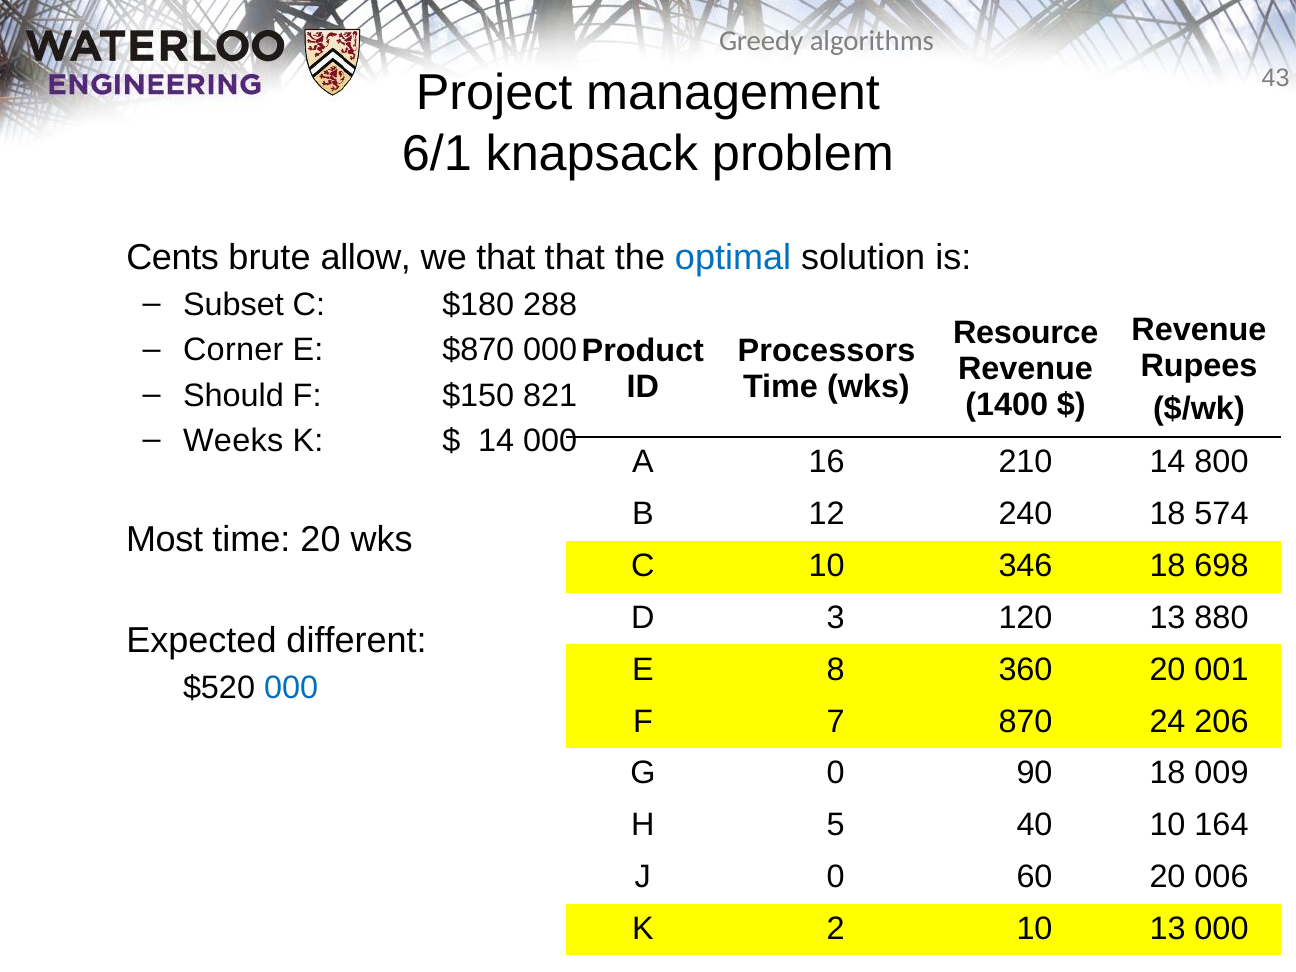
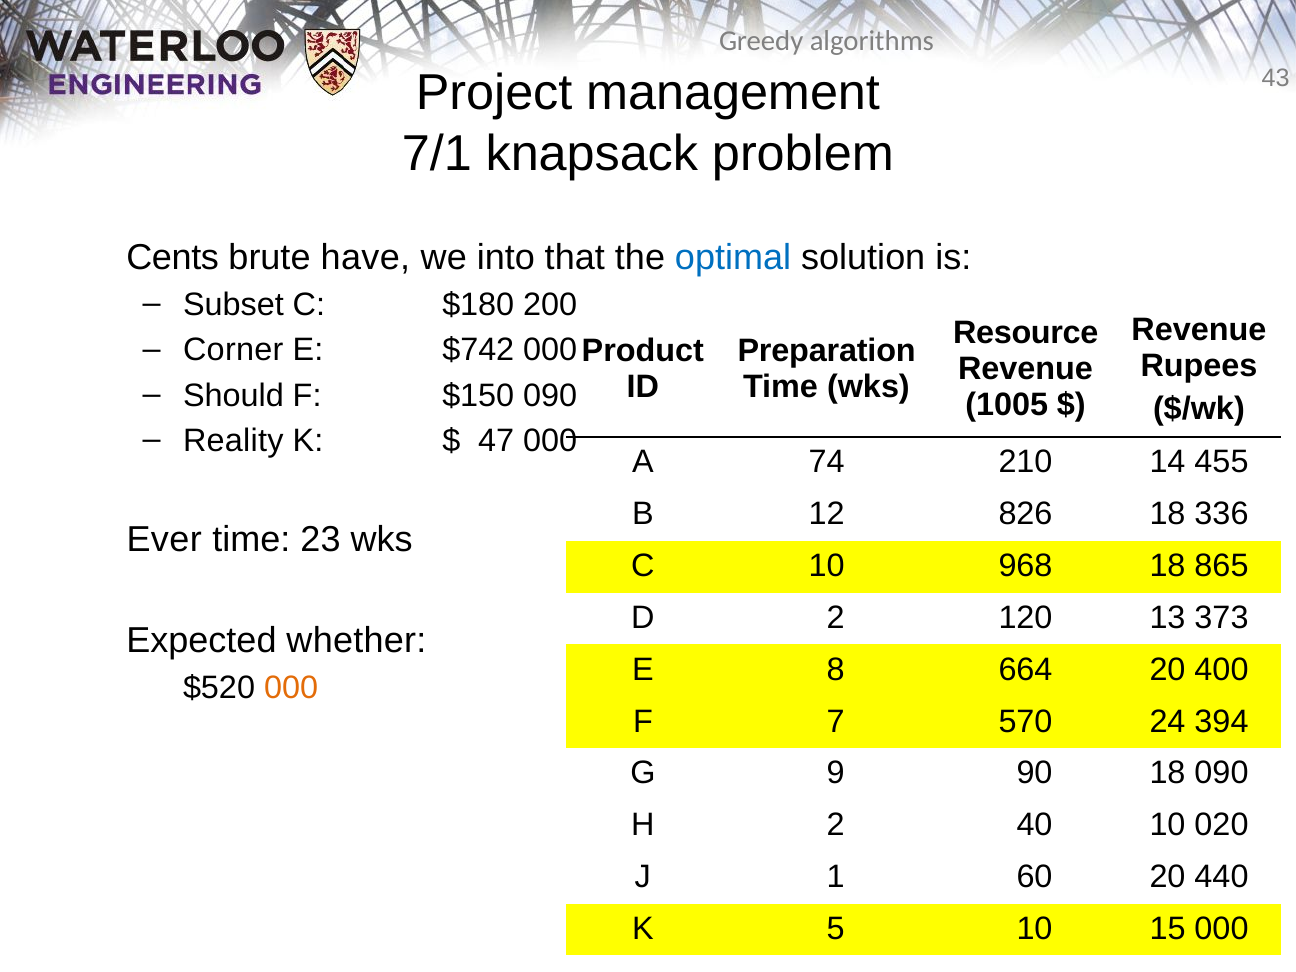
6/1: 6/1 -> 7/1 (437, 154)
allow: allow -> have (365, 257)
we that: that -> into (506, 257)
288: 288 -> 200 (550, 305)
$870: $870 -> $742 (478, 350)
Processors: Processors -> Preparation (827, 351)
$150 821: 821 -> 090 (550, 395)
1400: 1400 -> 1005 (1007, 405)
Weeks: Weeks -> Reality (233, 441)
14: 14 -> 47 (496, 441)
16: 16 -> 74 (827, 462)
800: 800 -> 455 (1222, 462)
240: 240 -> 826 (1025, 514)
574: 574 -> 336 (1222, 514)
Most: Most -> Ever (164, 540)
time 20: 20 -> 23 (321, 540)
346: 346 -> 968 (1025, 566)
698: 698 -> 865 (1222, 566)
D 3: 3 -> 2 (836, 618)
880: 880 -> 373 (1222, 618)
different: different -> whether (356, 641)
360: 360 -> 664 (1025, 670)
001: 001 -> 400 (1222, 670)
000 colour: blue -> orange (291, 688)
870: 870 -> 570 (1025, 721)
206: 206 -> 394 (1222, 721)
G 0: 0 -> 9 (836, 773)
18 009: 009 -> 090 (1222, 773)
H 5: 5 -> 2 (836, 825)
164: 164 -> 020 (1222, 825)
J 0: 0 -> 1 (836, 877)
006: 006 -> 440 (1222, 877)
2: 2 -> 5 (836, 929)
10 13: 13 -> 15 (1168, 929)
